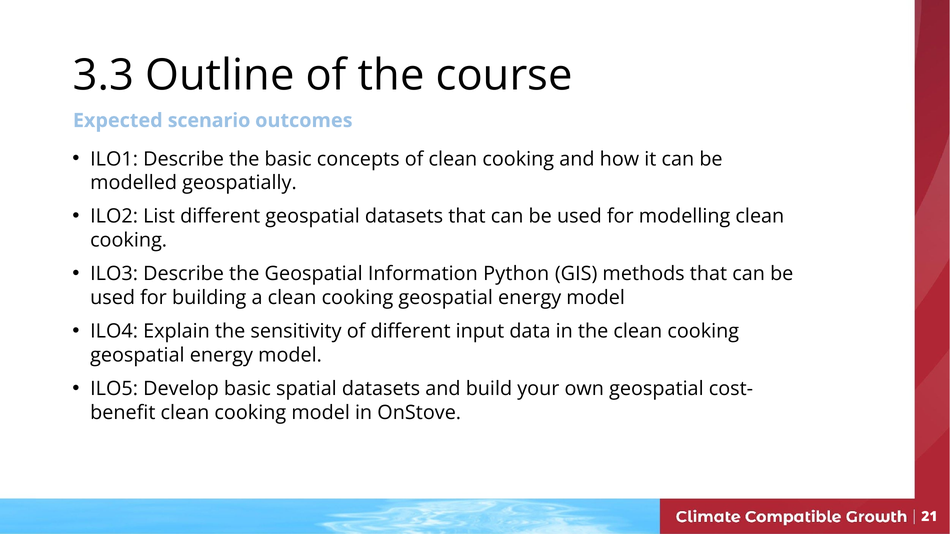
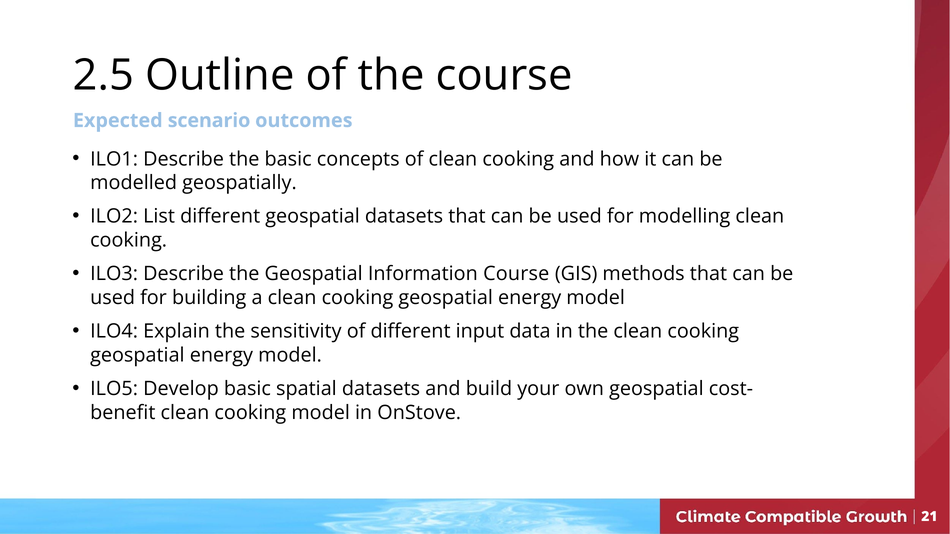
3.3: 3.3 -> 2.5 (103, 75)
Information Python: Python -> Course (516, 274)
